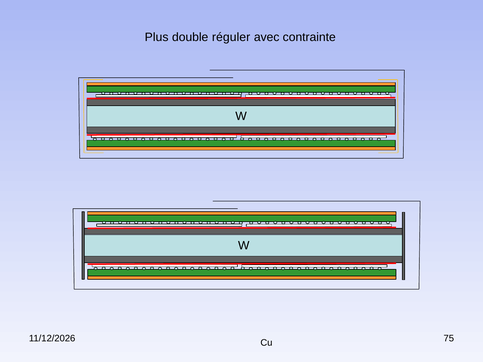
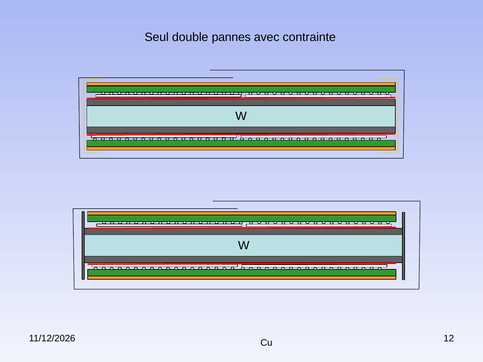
Plus: Plus -> Seul (157, 37)
réguler: réguler -> pannes (231, 37)
75: 75 -> 12 (449, 339)
